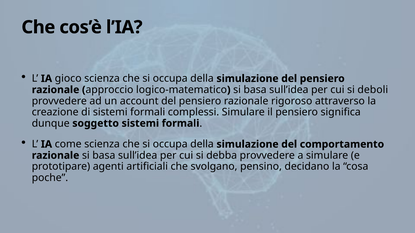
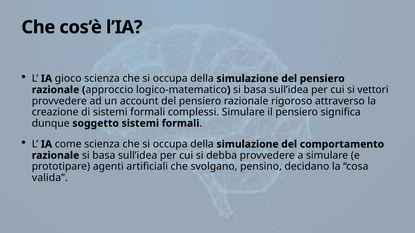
deboli: deboli -> vettori (373, 90)
poche: poche -> valida (50, 178)
